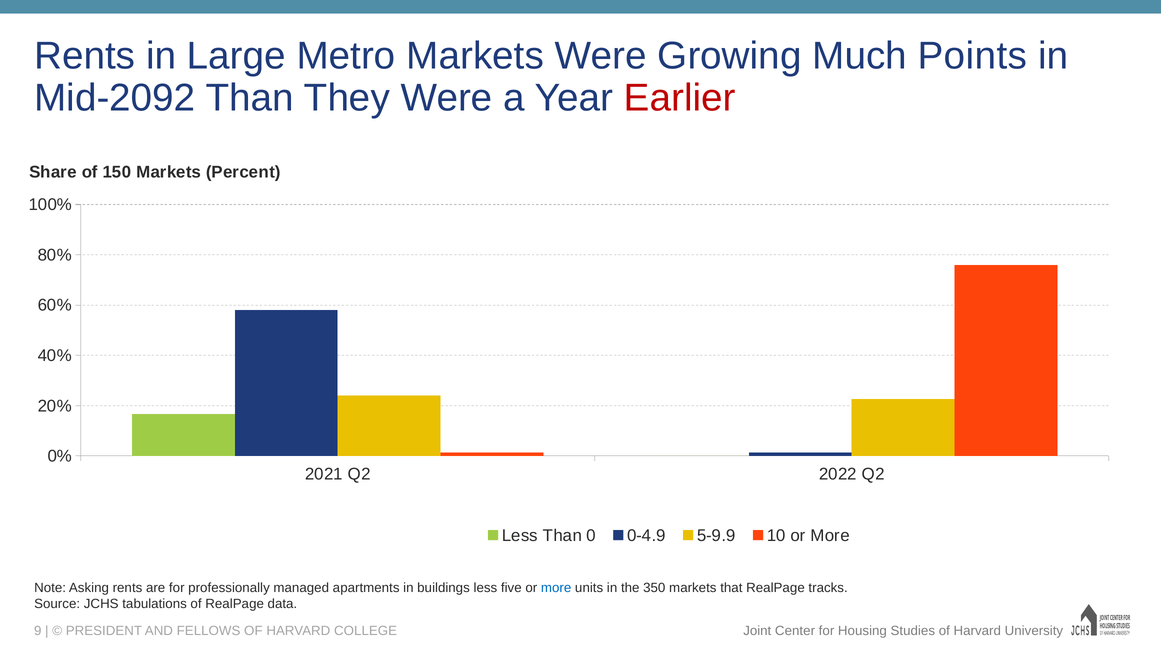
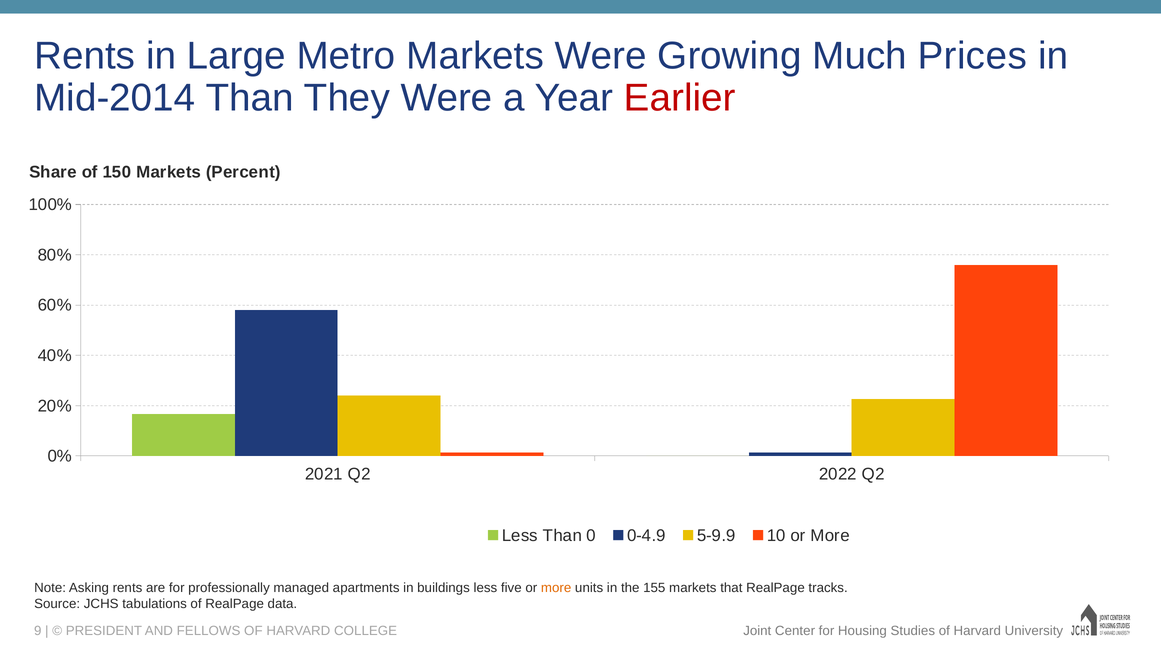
Points: Points -> Prices (972, 56)
Mid-2092: Mid-2092 -> Mid-2014 (115, 98)
more colour: blue -> orange (556, 588)
350: 350 -> 155 (654, 588)
